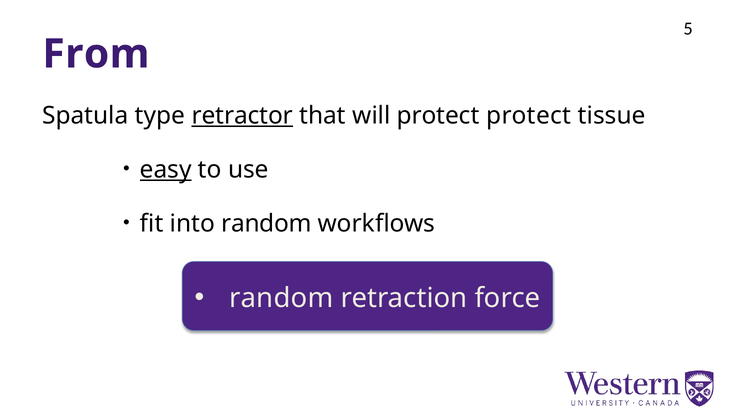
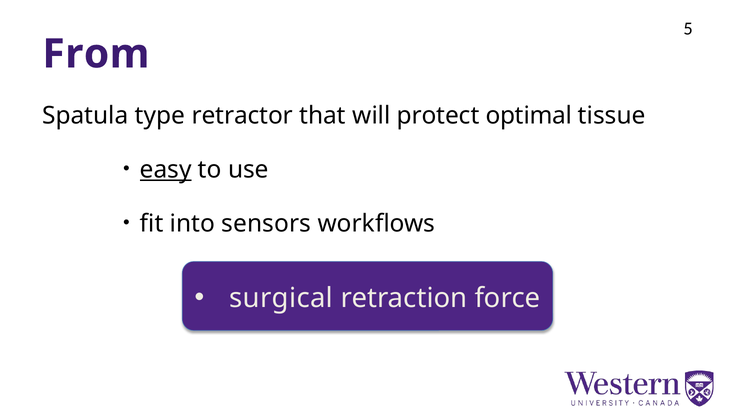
retractor underline: present -> none (242, 116)
protect protect: protect -> optimal (529, 116)
into random: random -> sensors (266, 223)
random: random -> surgical (281, 297)
